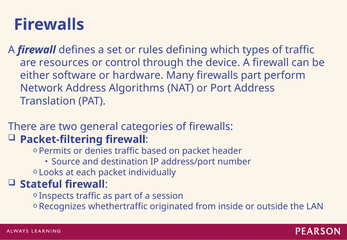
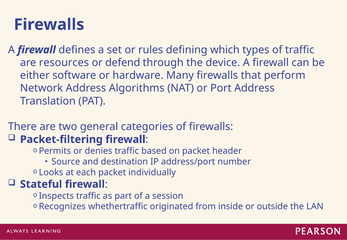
control: control -> defend (123, 63)
firewalls part: part -> that (251, 75)
